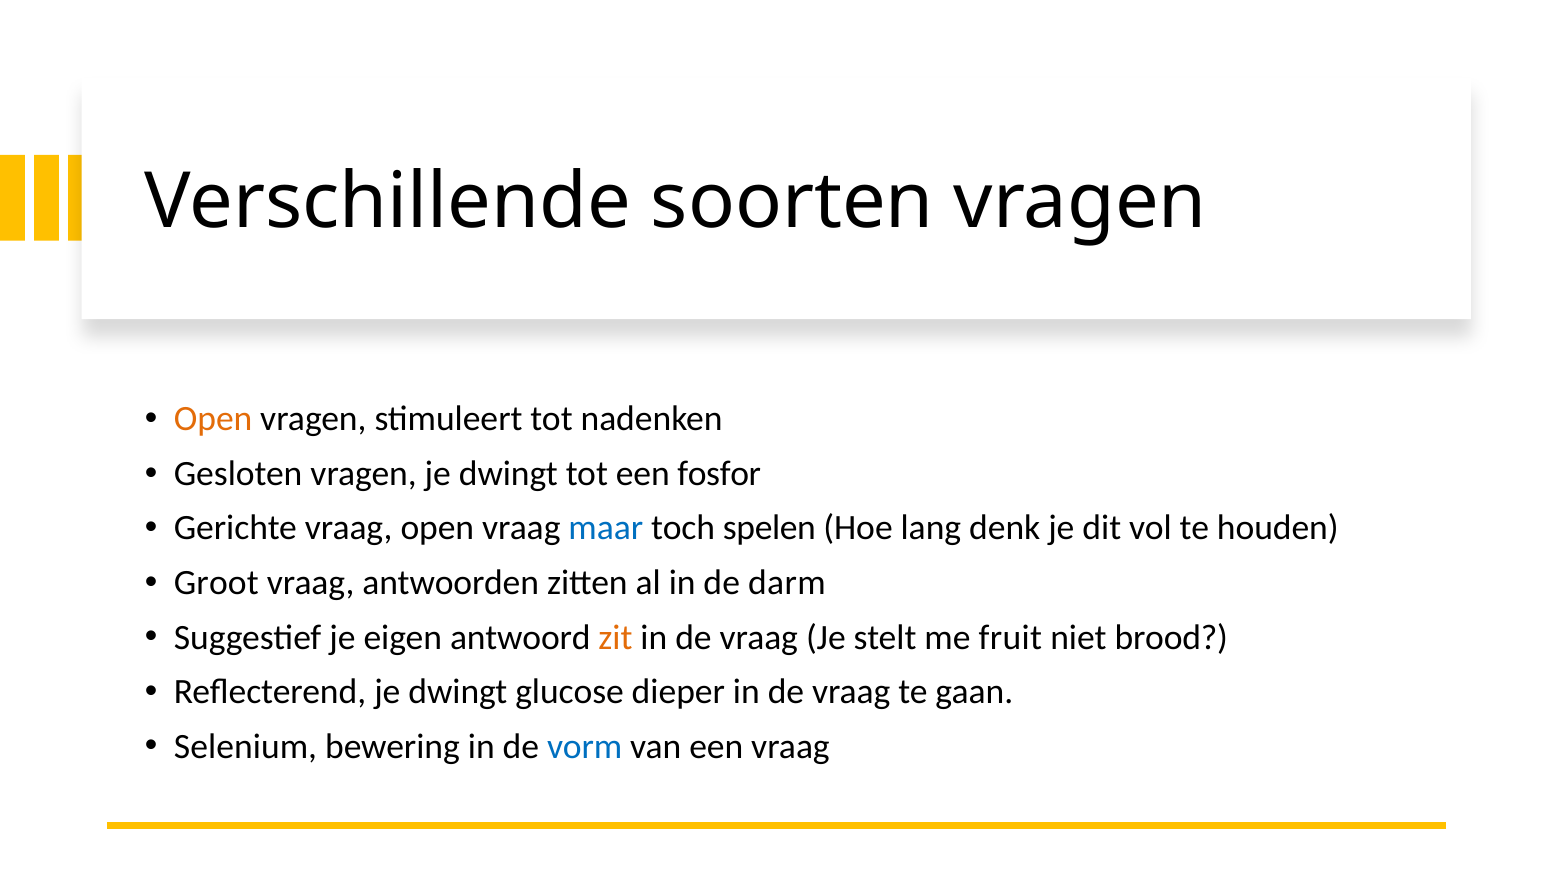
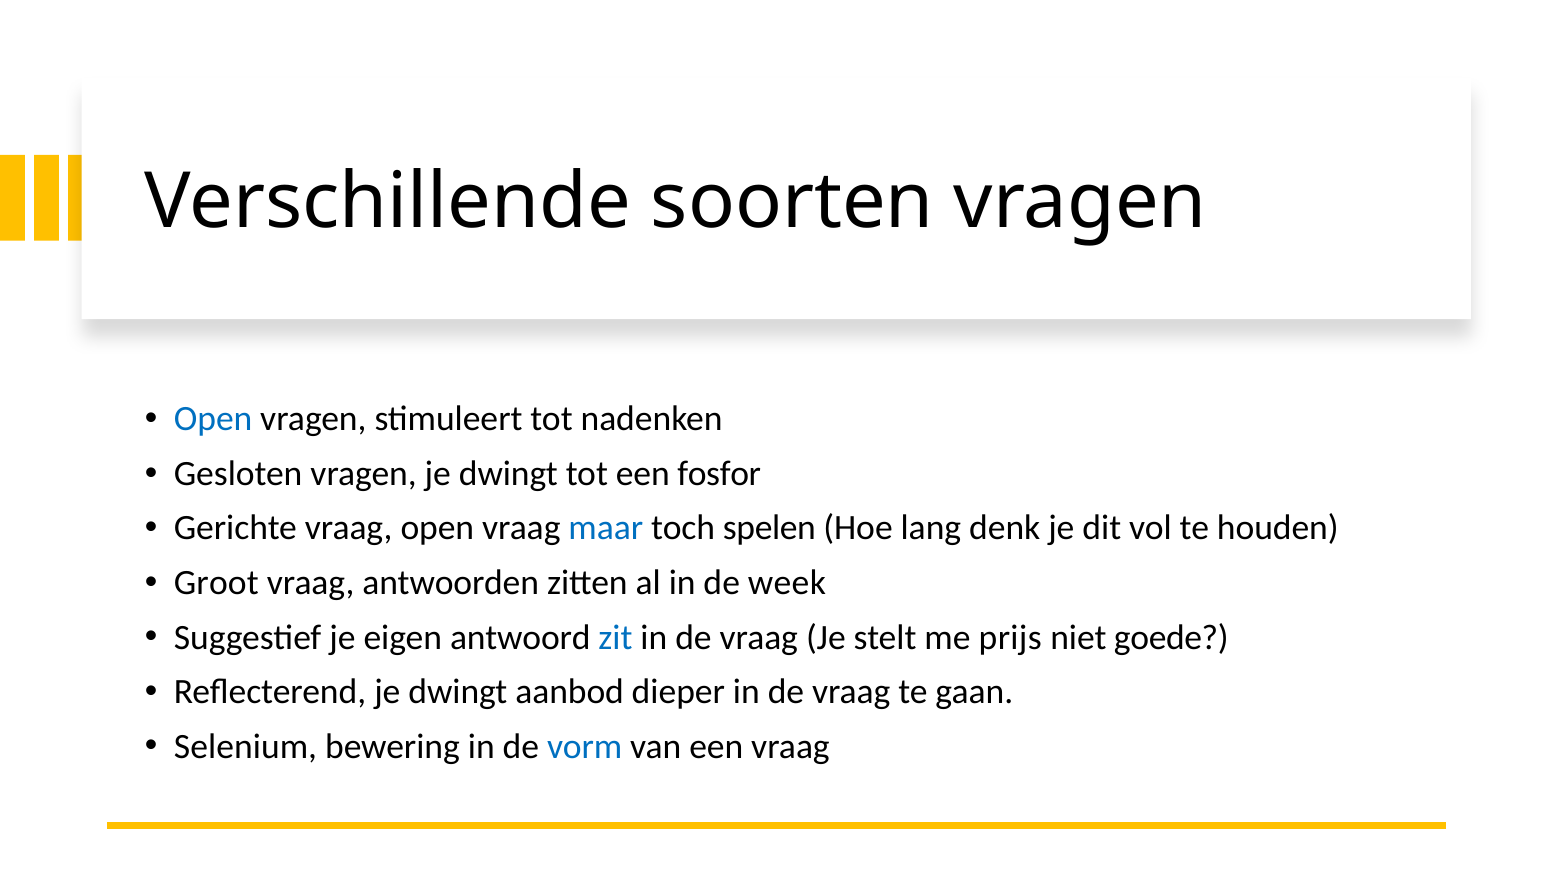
Open colour: orange -> blue (213, 419)
darm: darm -> week (787, 583)
zit colour: orange -> blue (615, 638)
fruit: fruit -> prijs (1010, 638)
brood: brood -> goede (1171, 638)
glucose: glucose -> aanbod (570, 692)
